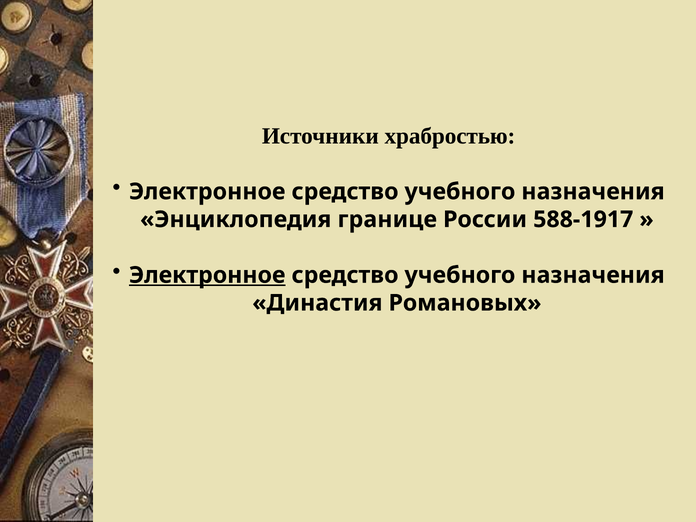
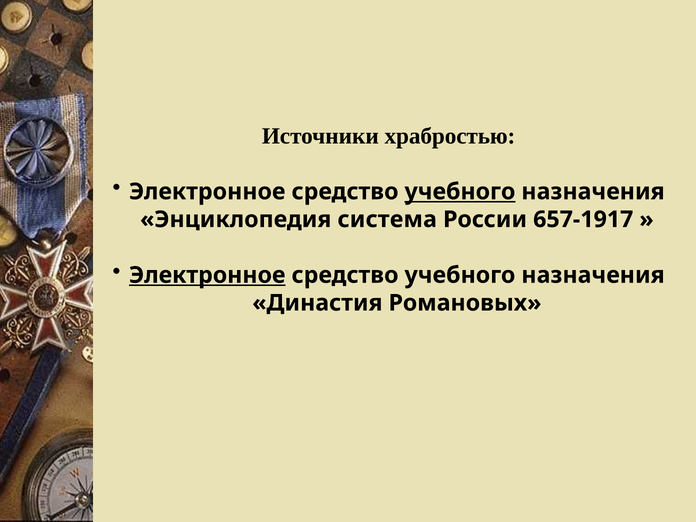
учебного underline: none -> present (460, 192)
границе: границе -> система (387, 219)
588-1917: 588-1917 -> 657-1917 (583, 219)
